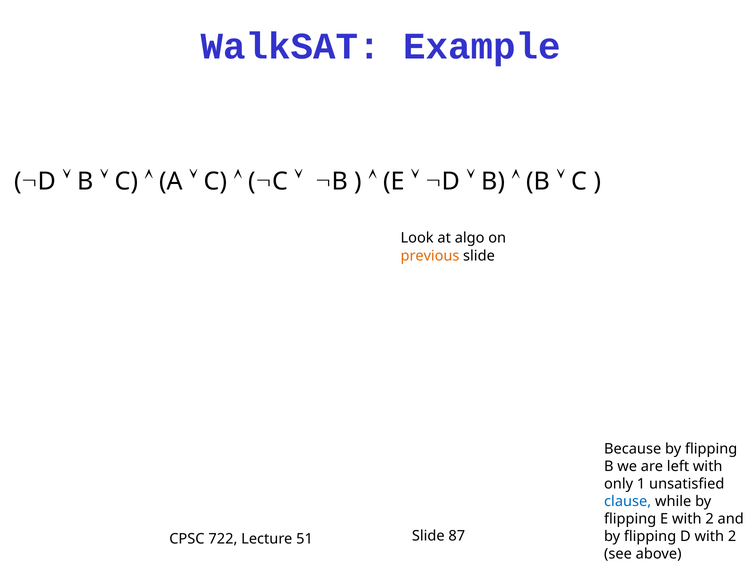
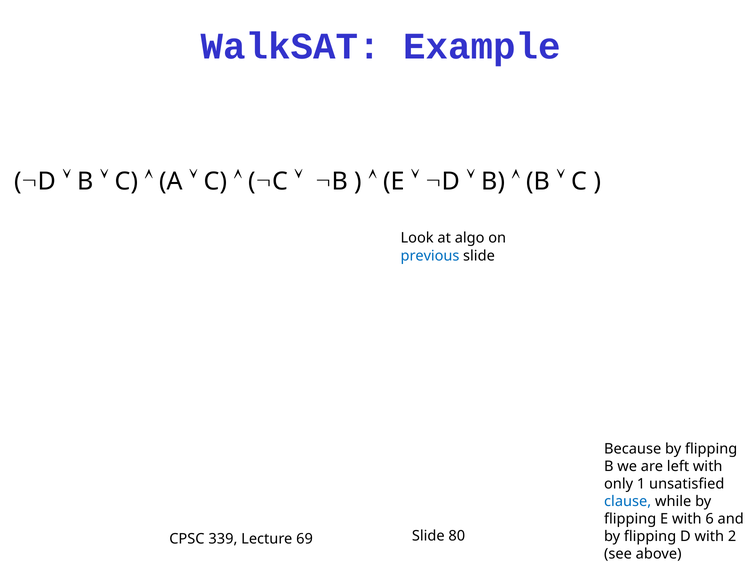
previous colour: orange -> blue (430, 255)
E with 2: 2 -> 6 (710, 518)
722: 722 -> 339 (223, 539)
51: 51 -> 69 (305, 539)
87: 87 -> 80 (457, 536)
